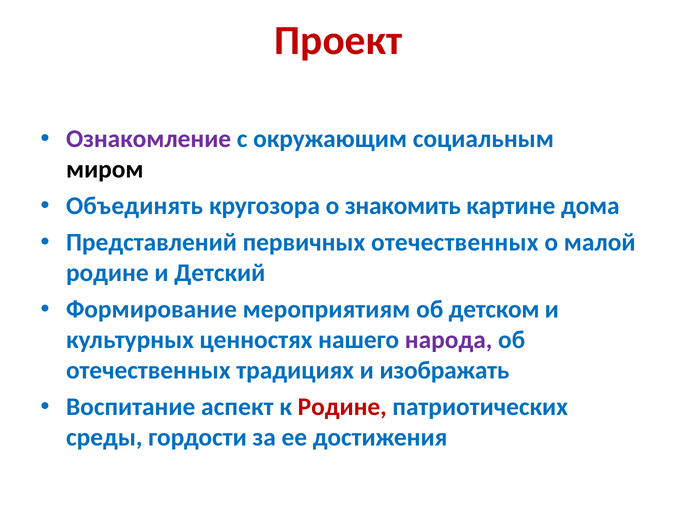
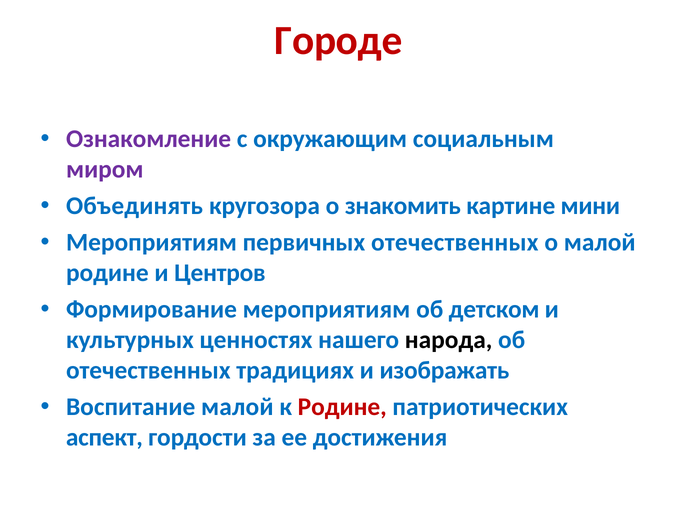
Проект: Проект -> Городе (339, 41)
миром colour: black -> purple (105, 169)
дома: дома -> мини (590, 206)
Представлений: Представлений -> Мероприятиям (151, 242)
Детский: Детский -> Центров (220, 273)
народа colour: purple -> black (449, 340)
Воспитание аспект: аспект -> малой (237, 407)
среды: среды -> аспект (104, 437)
